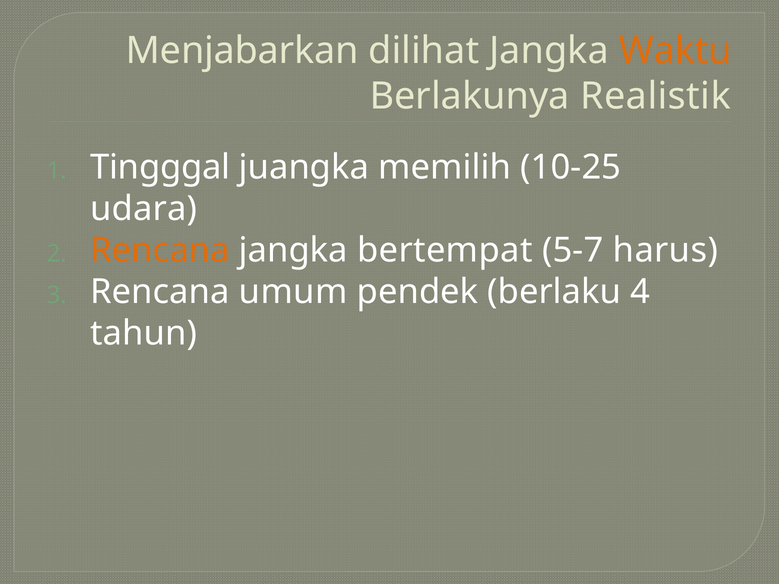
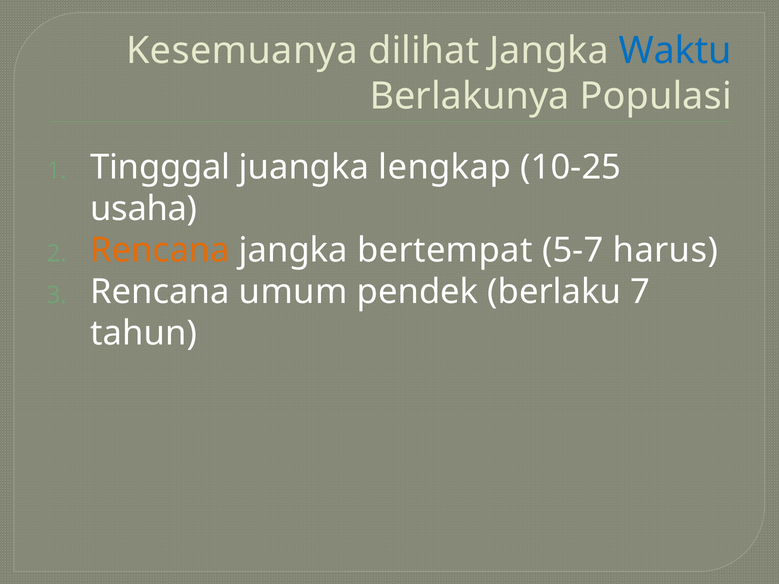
Menjabarkan: Menjabarkan -> Kesemuanya (242, 51)
Waktu colour: orange -> blue (675, 51)
Realistik: Realistik -> Populasi (656, 96)
memilih: memilih -> lengkap (445, 167)
udara: udara -> usaha (144, 209)
4: 4 -> 7 (640, 292)
